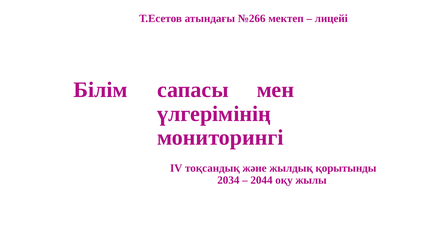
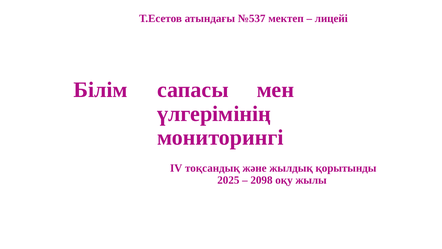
№266: №266 -> №537 (252, 18)
2034: 2034 -> 2025 (228, 180)
2044: 2044 -> 2098 (261, 180)
